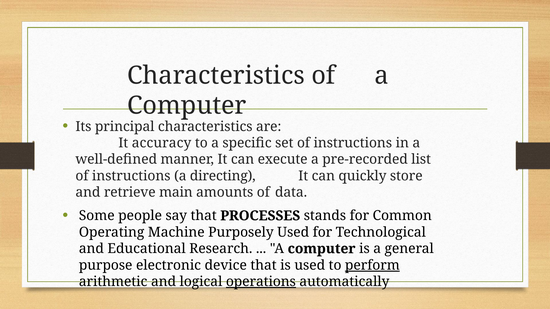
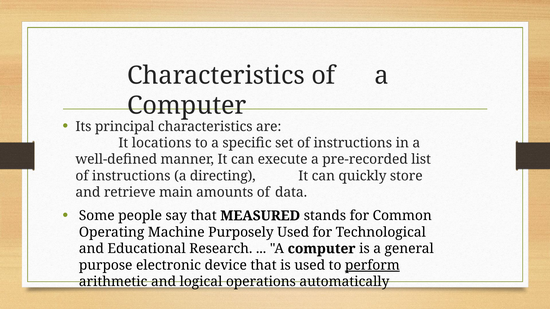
accuracy: accuracy -> locations (162, 143)
PROCESSES: PROCESSES -> MEASURED (260, 216)
operations underline: present -> none (261, 282)
